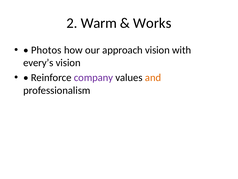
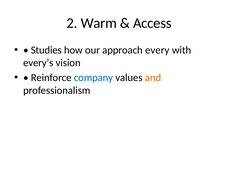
Works: Works -> Access (152, 23)
Photos: Photos -> Studies (46, 50)
approach vision: vision -> every (157, 50)
company colour: purple -> blue (93, 77)
